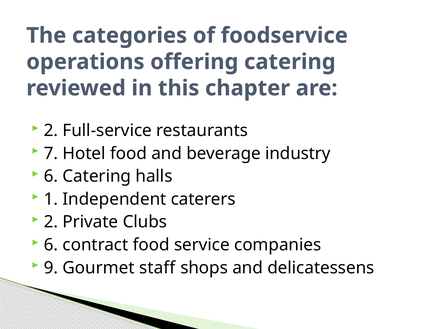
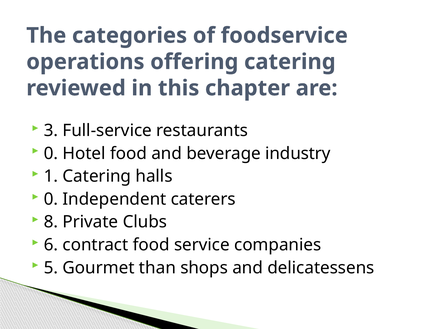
2: 2 -> 3 (51, 131)
7: 7 -> 0 (51, 154)
6: 6 -> 1 (51, 176)
1: 1 -> 0 (51, 199)
2: 2 -> 8 (51, 222)
9: 9 -> 5 (51, 268)
staff: staff -> than (157, 268)
